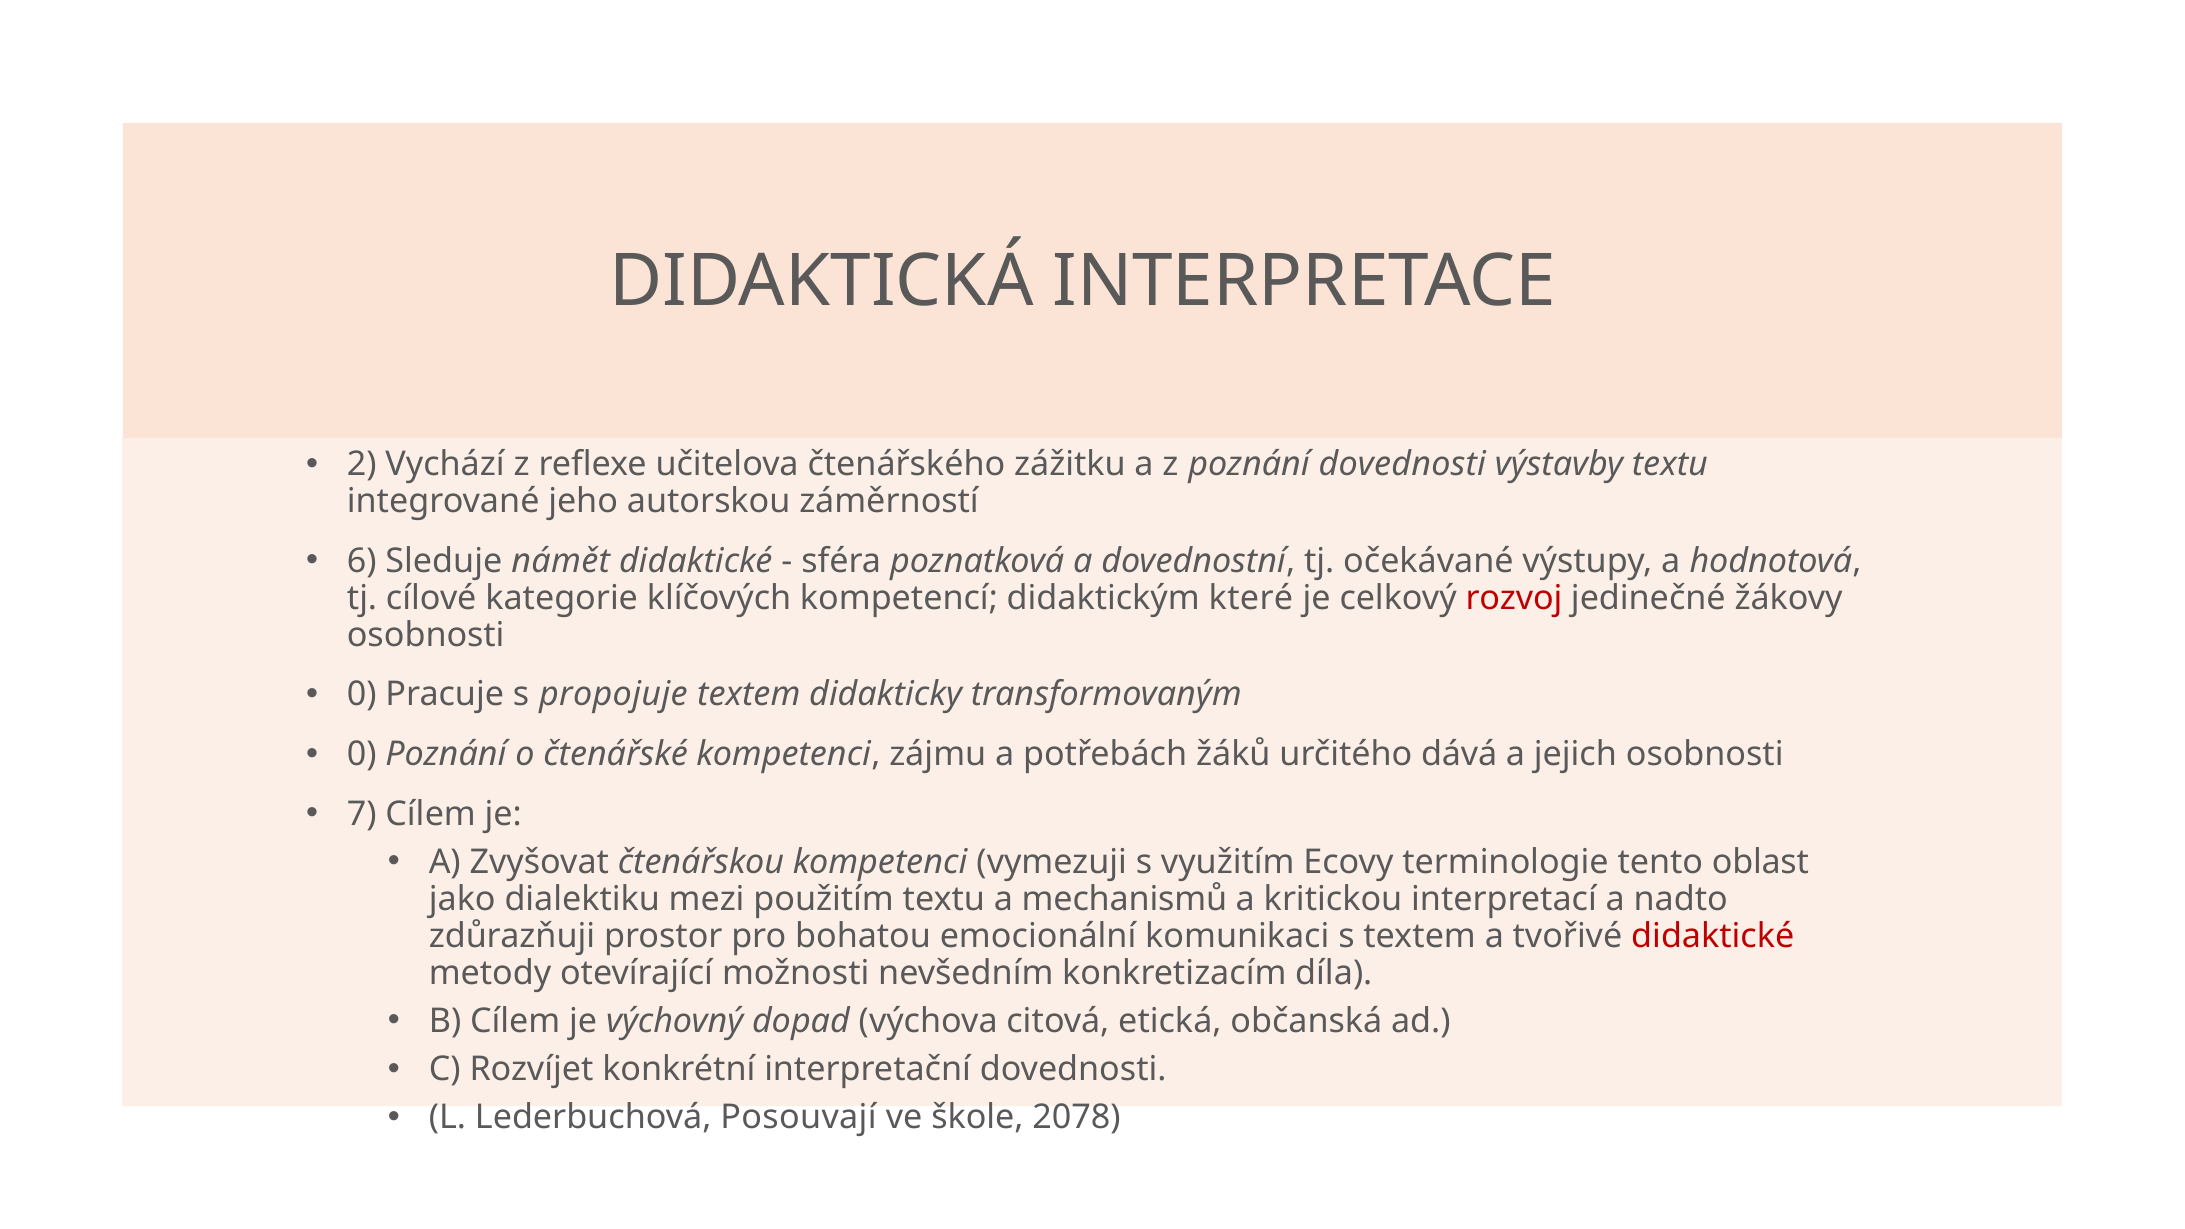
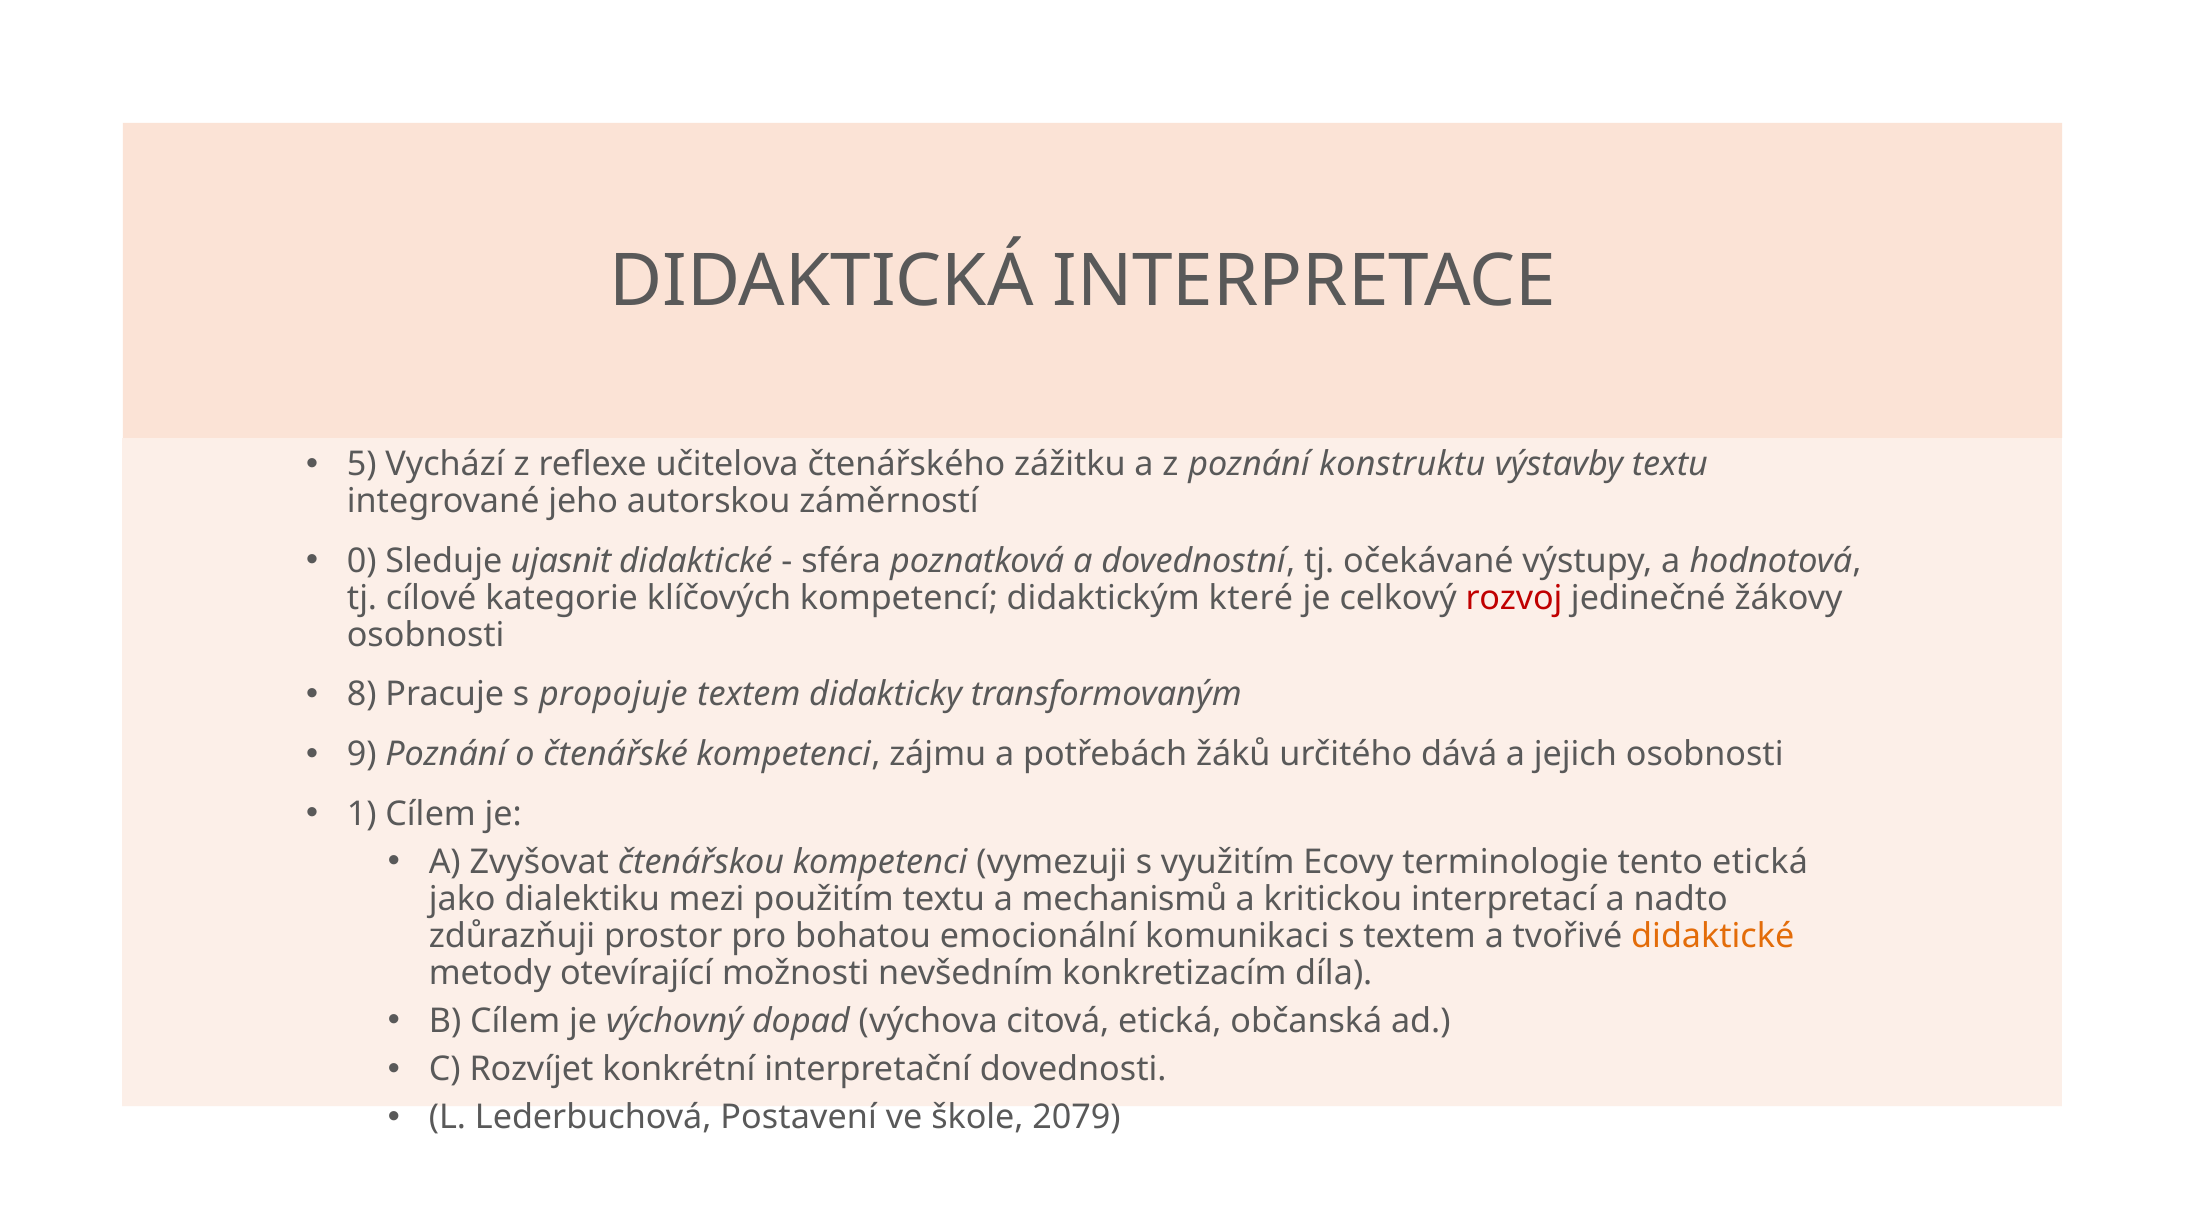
2: 2 -> 5 (362, 464)
poznání dovednosti: dovednosti -> konstruktu (1402, 464)
6: 6 -> 0 (362, 561)
námět: námět -> ujasnit (561, 561)
0: 0 -> 8 (362, 695)
0: 0 -> 9 (362, 754)
7: 7 -> 1 (362, 814)
tento oblast: oblast -> etická (1760, 862)
didaktické colour: red -> orange (1713, 936)
Posouvají: Posouvají -> Postavení (799, 1118)
2078: 2078 -> 2079 (1077, 1118)
